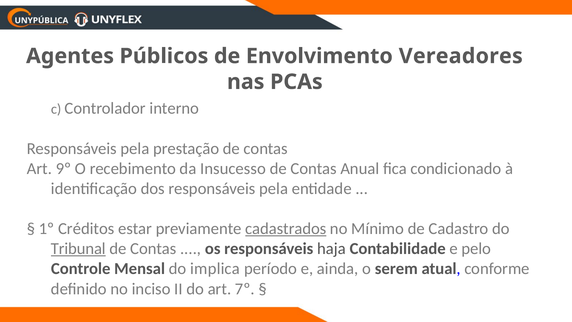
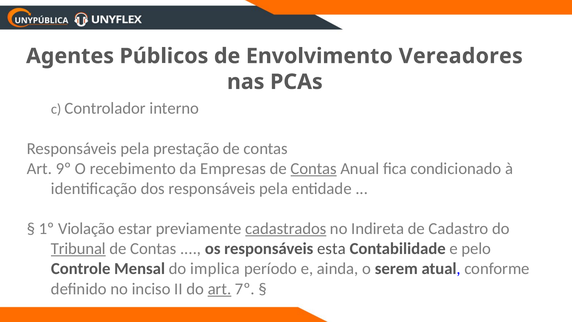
Insucesso: Insucesso -> Empresas (233, 168)
Contas underline: none -> present (314, 168)
Créditos: Créditos -> Violação (86, 229)
Mínimo: Mínimo -> Indireta (378, 229)
haja: haja -> esta (331, 249)
art underline: none -> present (219, 289)
